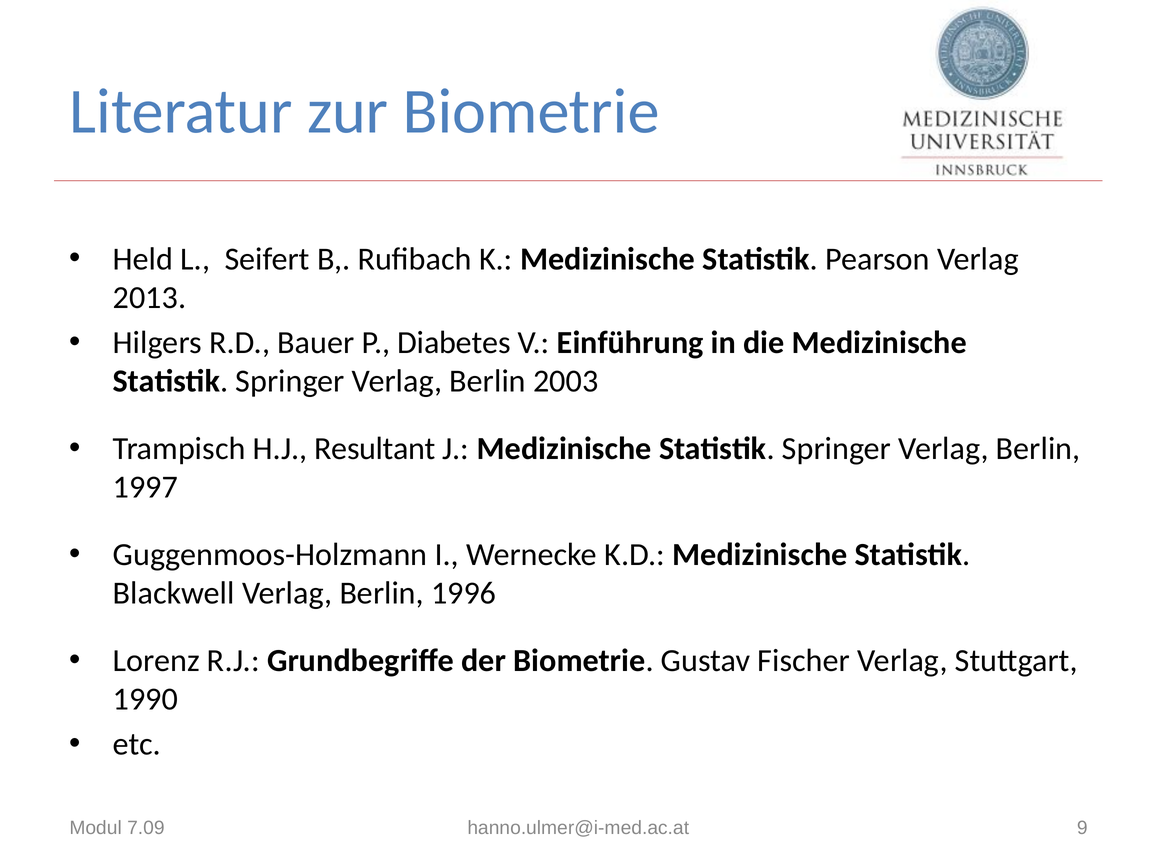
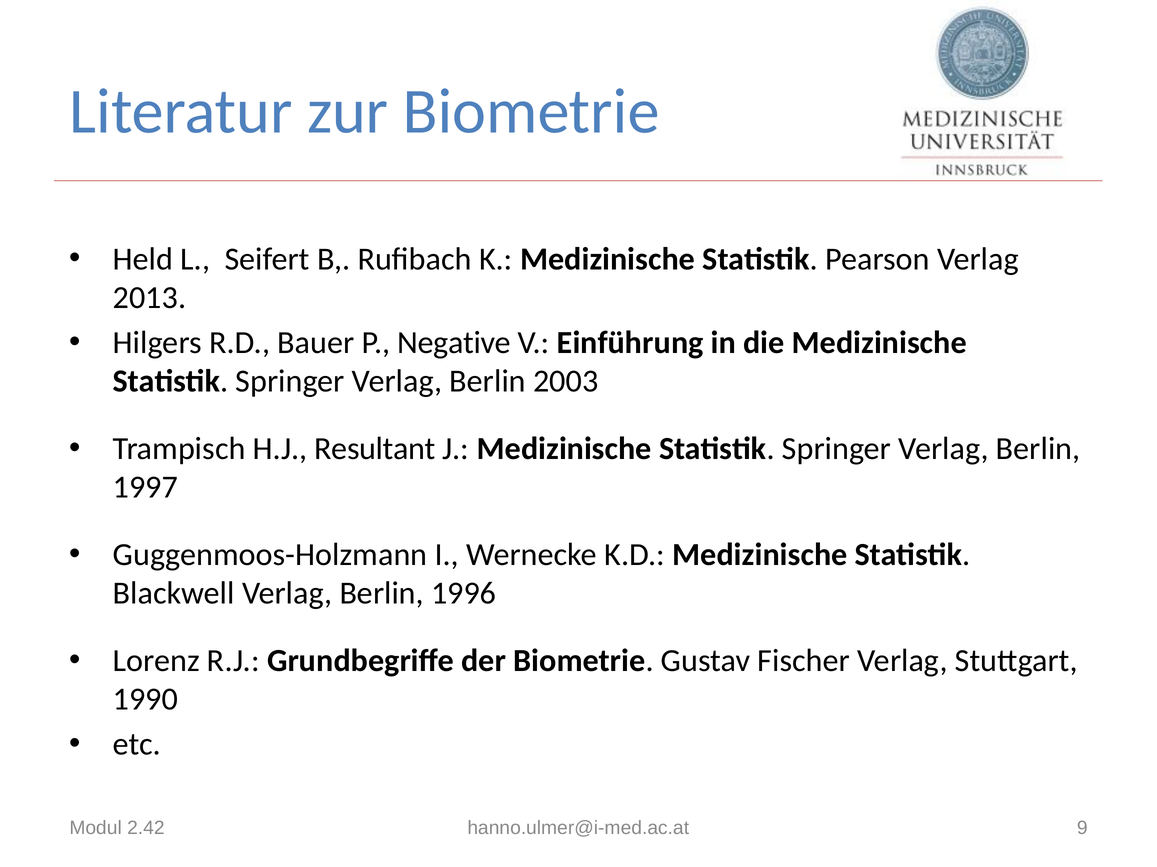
Diabetes: Diabetes -> Negative (454, 343)
7.09: 7.09 -> 2.42 (146, 829)
